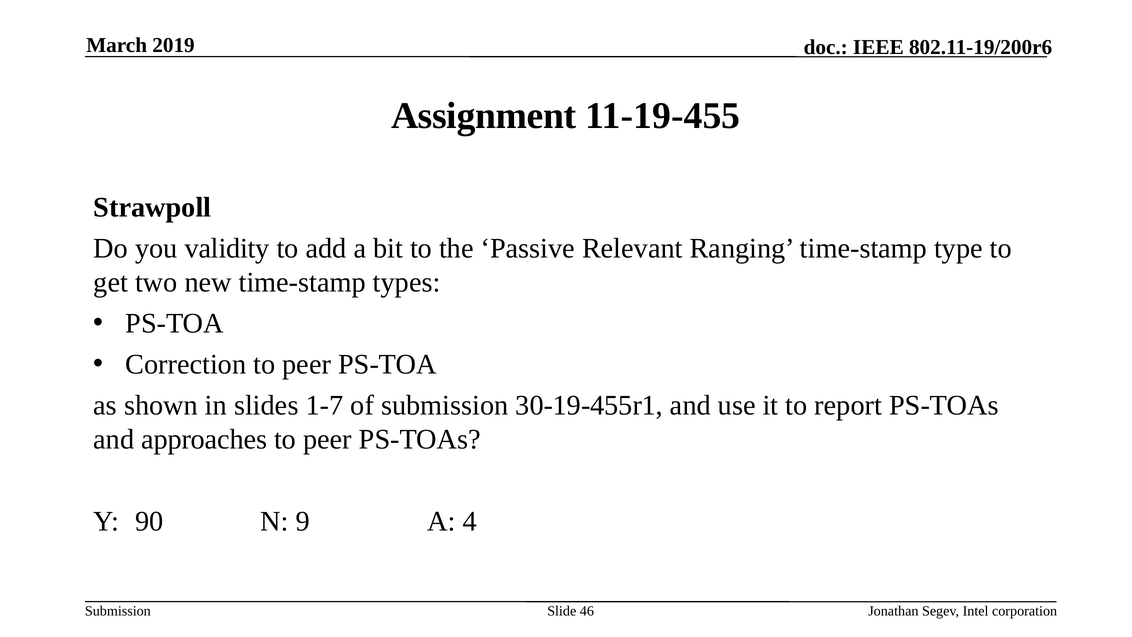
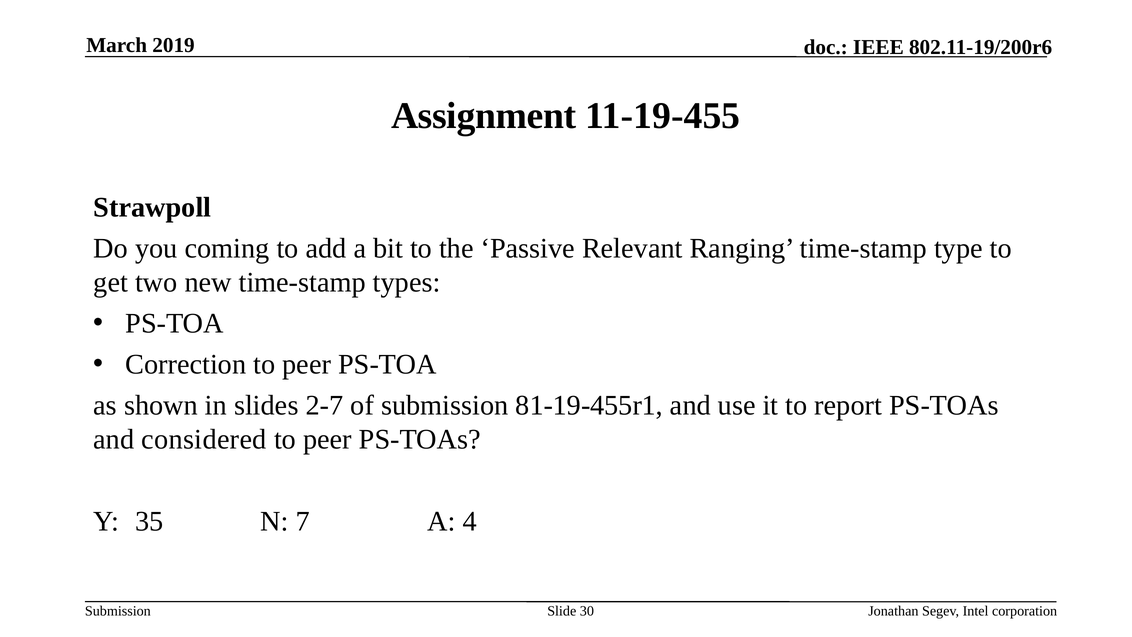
validity: validity -> coming (227, 248)
1-7: 1-7 -> 2-7 (324, 405)
30-19-455r1: 30-19-455r1 -> 81-19-455r1 (589, 405)
approaches: approaches -> considered (204, 439)
90: 90 -> 35 (149, 521)
9: 9 -> 7 (303, 521)
46: 46 -> 30 (587, 611)
